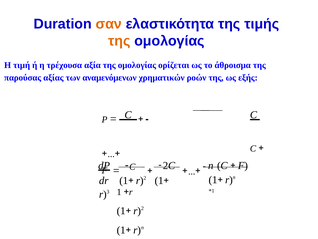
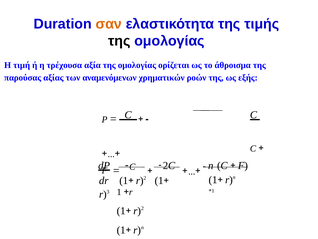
της colour: orange -> black (119, 41)
